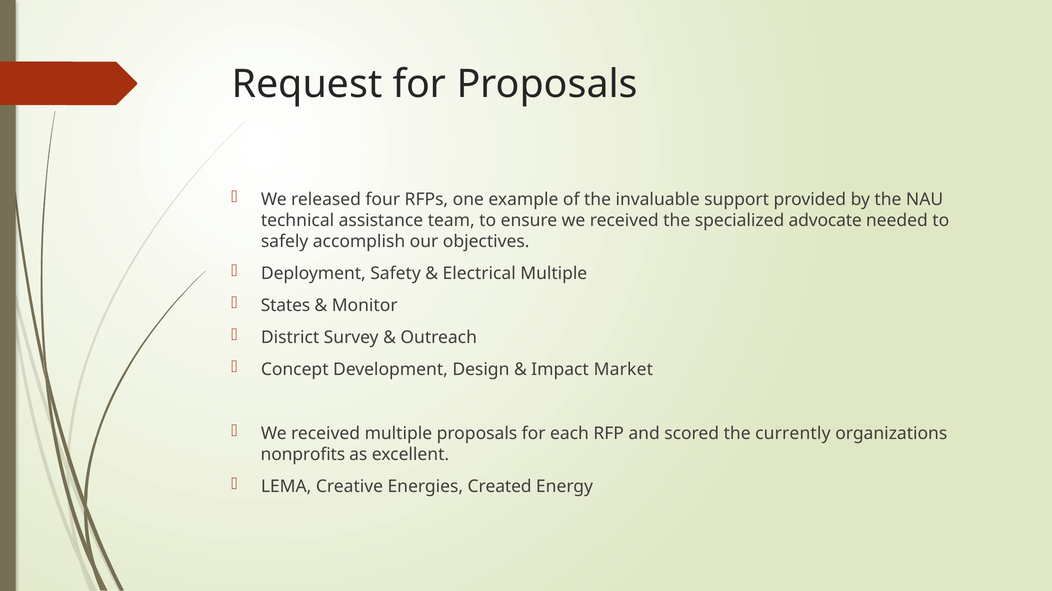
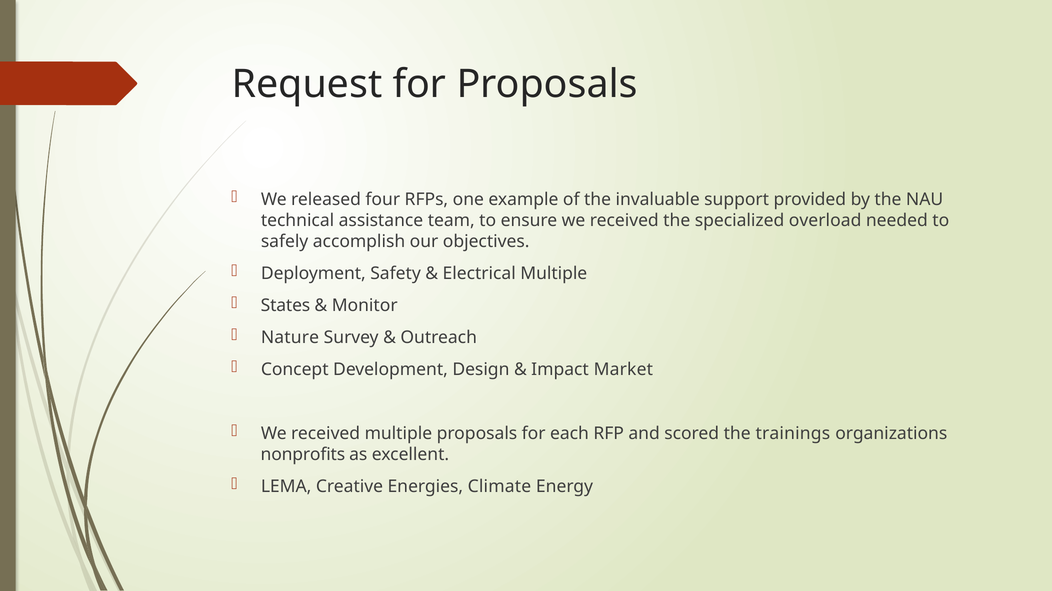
advocate: advocate -> overload (825, 221)
District: District -> Nature (290, 338)
currently: currently -> trainings (793, 434)
Created: Created -> Climate (499, 487)
